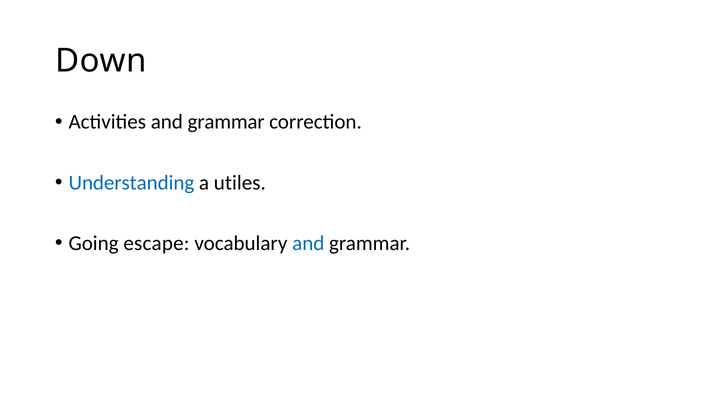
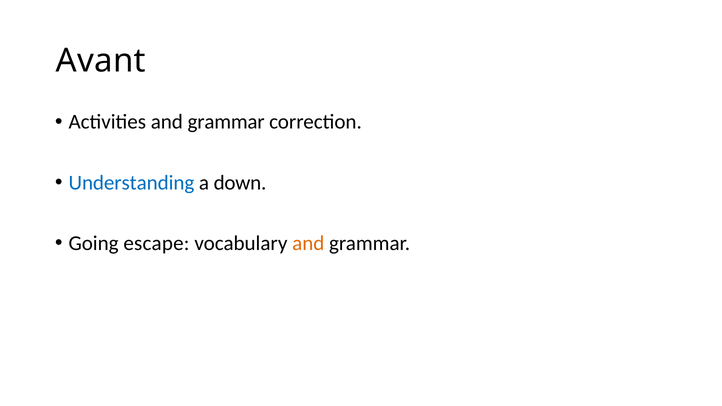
Down: Down -> Avant (101, 61)
utiles: utiles -> down (240, 183)
and colour: blue -> orange (308, 243)
